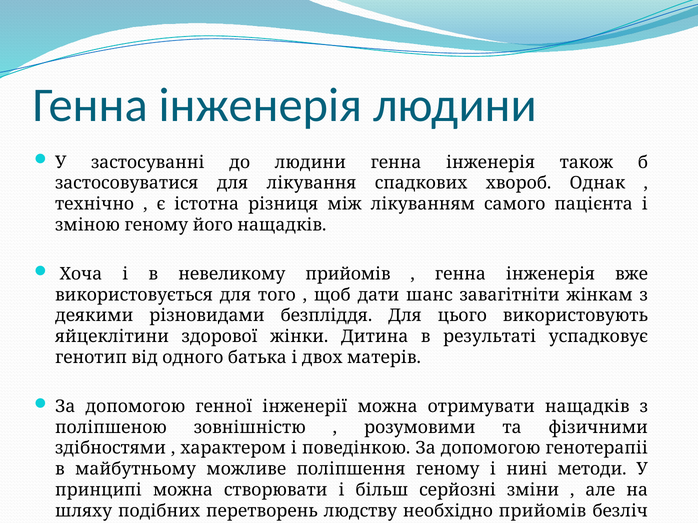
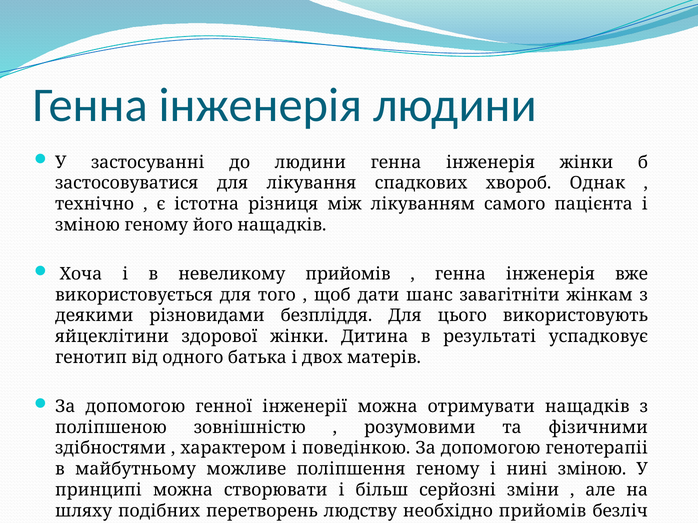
інженерія також: також -> жінки (586, 162)
нині методи: методи -> зміною (592, 470)
